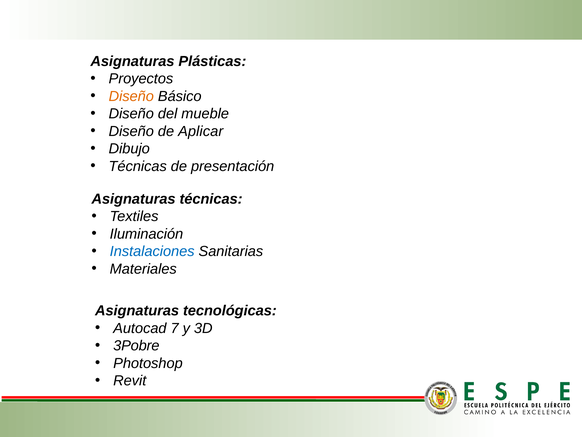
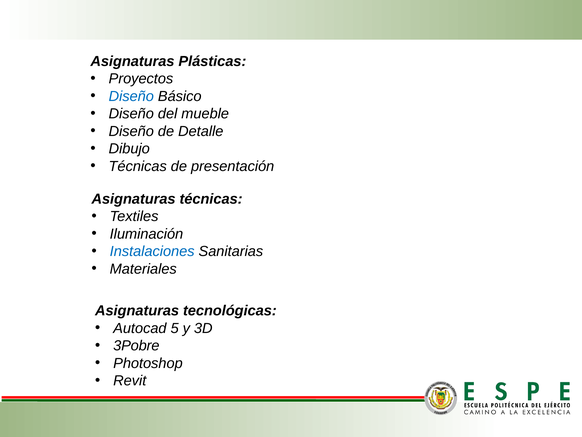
Diseño colour: orange -> blue (131, 96)
Aplicar: Aplicar -> Detalle (201, 131)
7: 7 -> 5 (175, 328)
